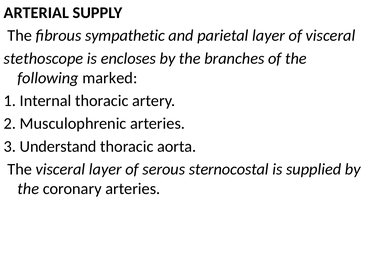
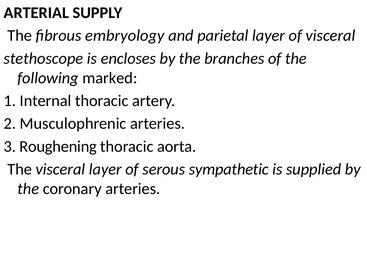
sympathetic: sympathetic -> embryology (125, 36)
Understand: Understand -> Roughening (58, 147)
sternocostal: sternocostal -> sympathetic (229, 169)
